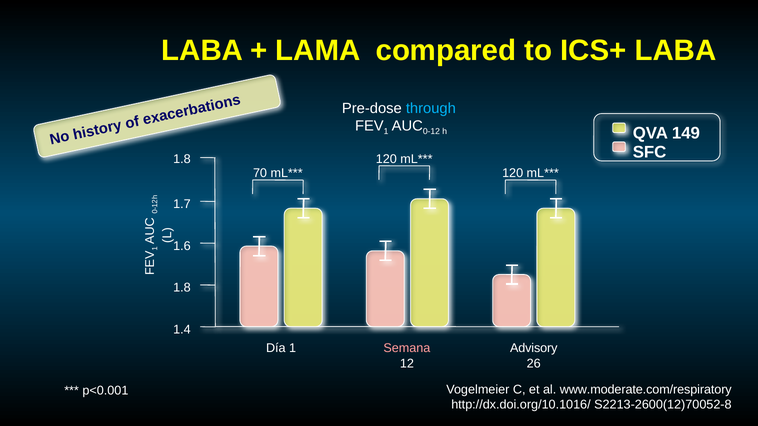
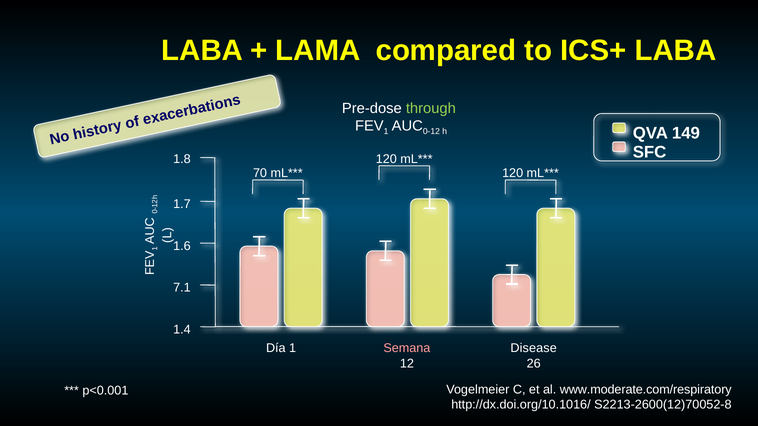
through colour: light blue -> light green (431, 108)
1.8: 1.8 -> 7.1 (182, 288)
Advisory: Advisory -> Disease (534, 349)
